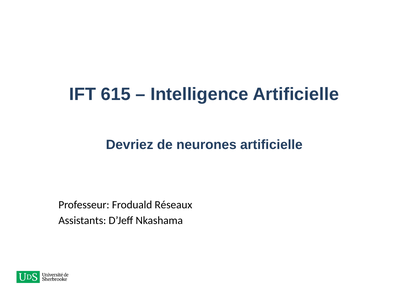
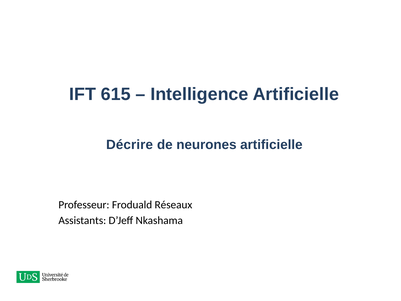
Devriez: Devriez -> Décrire (130, 145)
